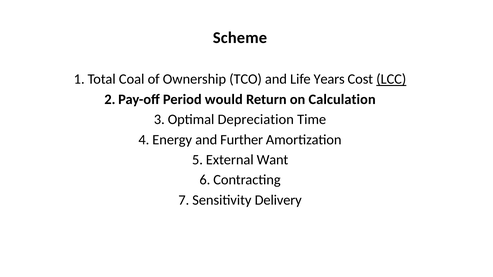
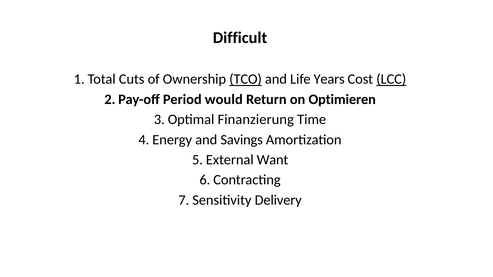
Scheme: Scheme -> Difficult (240, 38)
Coal: Coal -> Cuts (132, 79)
TCO underline: none -> present (246, 79)
Calculation: Calculation -> Optimieren (342, 99)
Depreciation: Depreciation -> Finanzierung (256, 120)
Further: Further -> Savings (242, 140)
